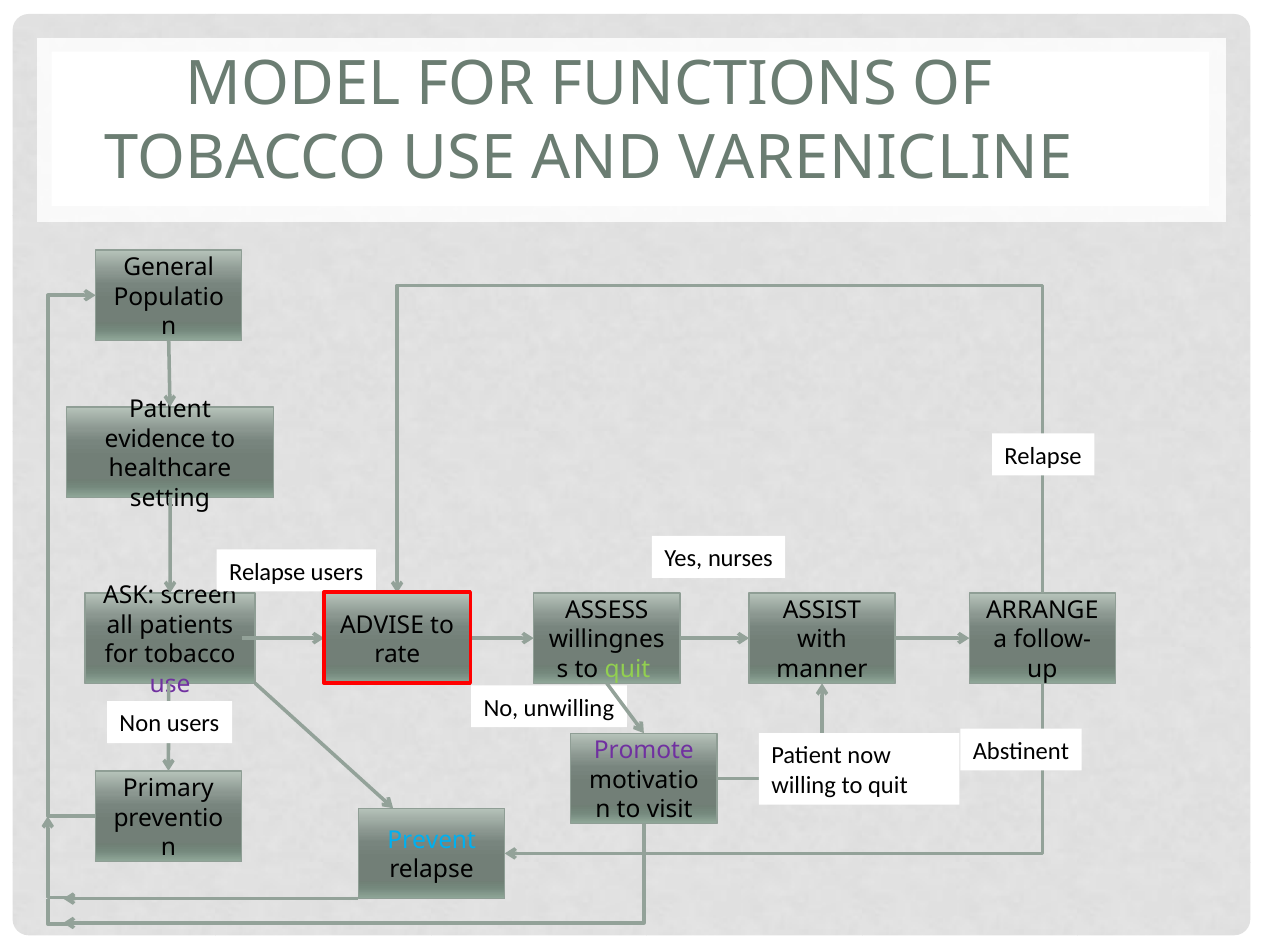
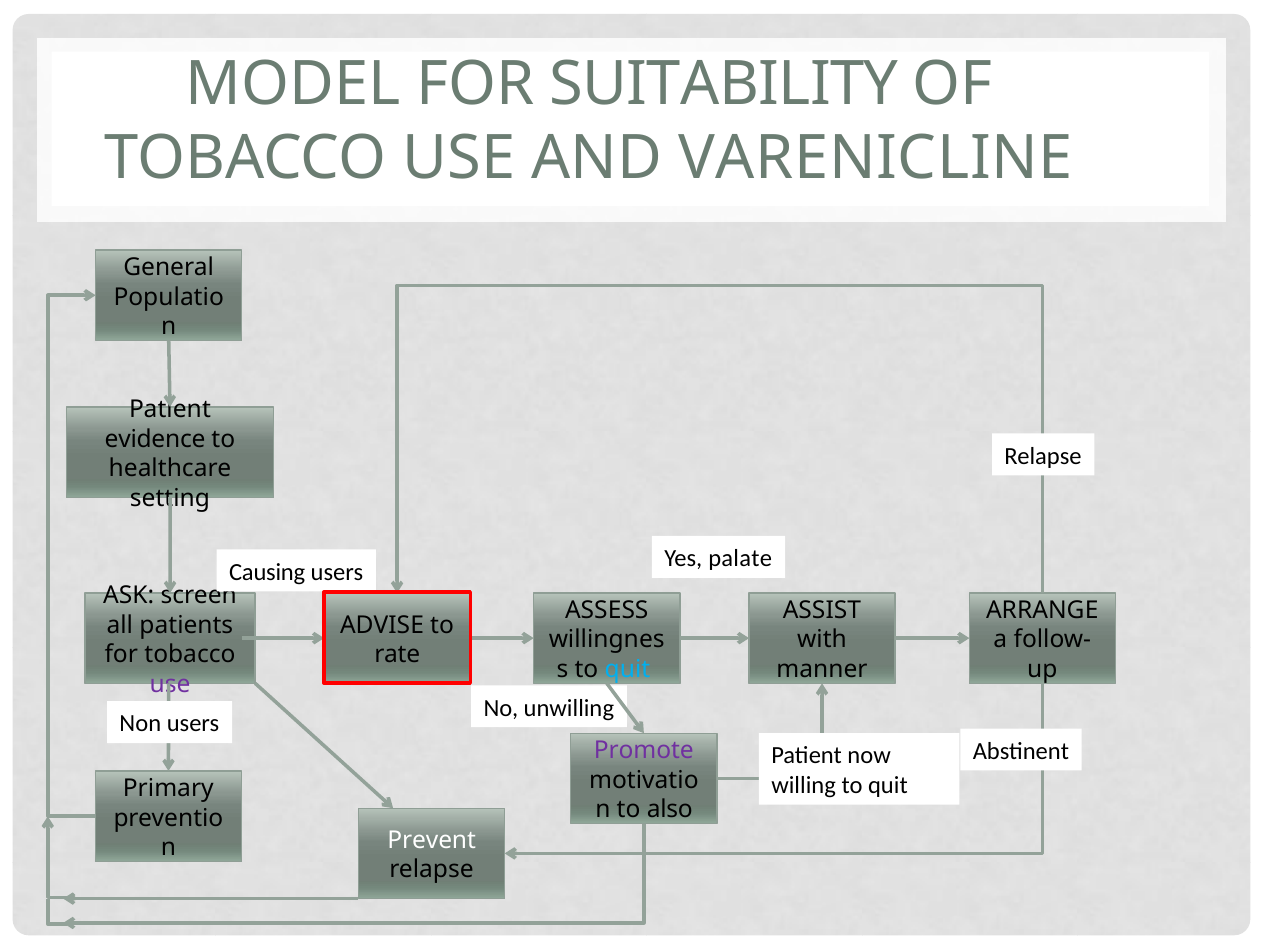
FUNCTIONS: FUNCTIONS -> SUITABILITY (724, 84)
nurses: nurses -> palate (740, 558)
Relapse: Relapse -> Causing (267, 572)
quit colour: light green -> light blue (628, 669)
visit: visit -> also (670, 809)
Prevent colour: light blue -> white (432, 840)
